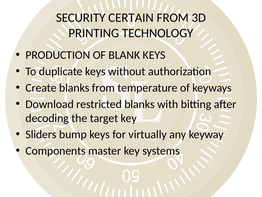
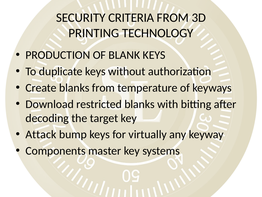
CERTAIN: CERTAIN -> CRITERIA (131, 18)
Sliders: Sliders -> Attack (41, 134)
